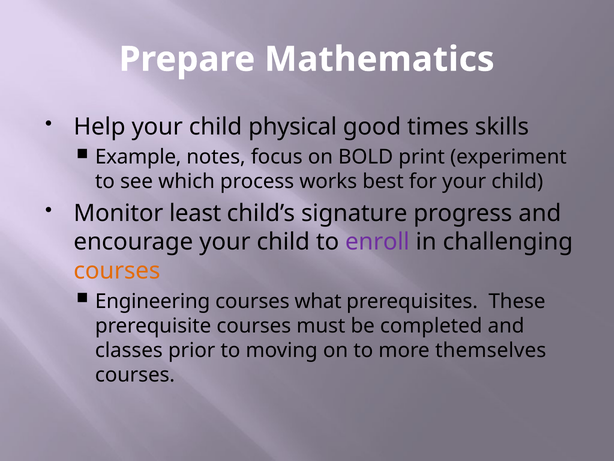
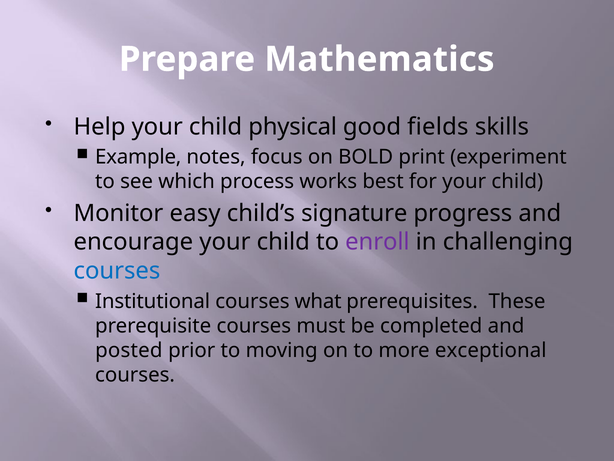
times: times -> fields (438, 126)
least: least -> easy (195, 213)
courses colour: orange -> blue (117, 270)
Engineering: Engineering -> Institutional (153, 301)
classes: classes -> posted (129, 350)
themselves: themselves -> exceptional (491, 350)
